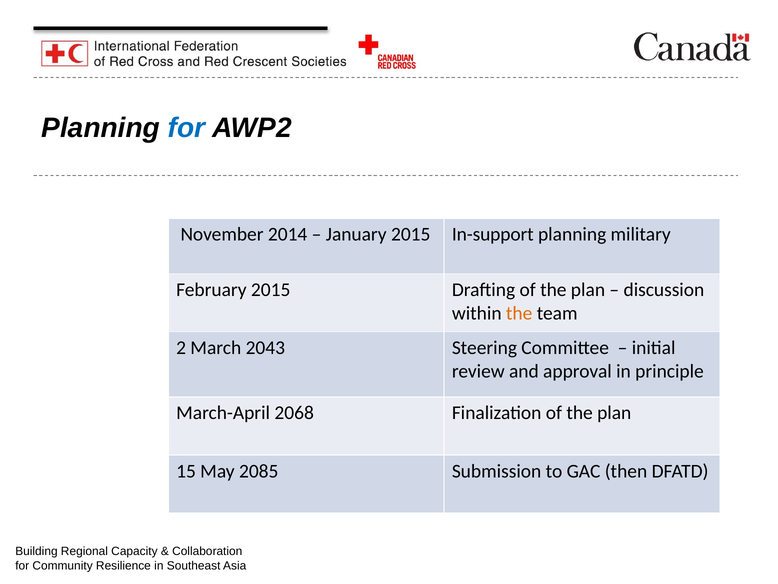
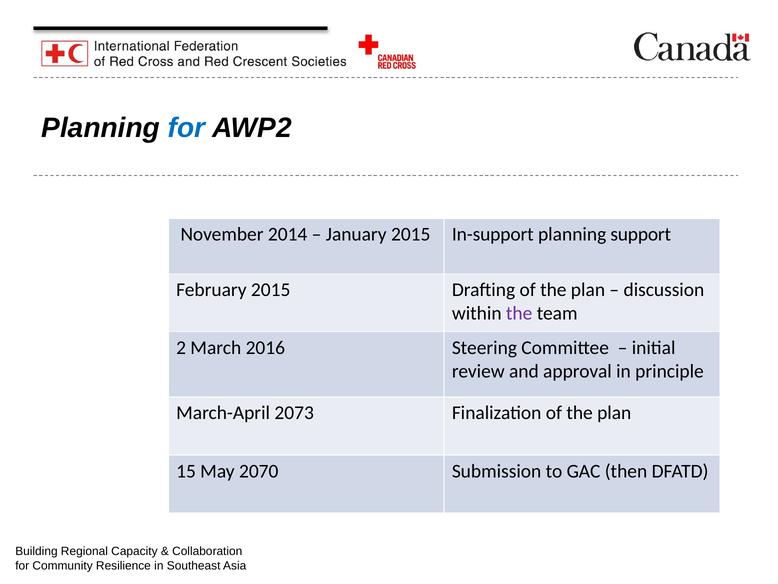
military: military -> support (641, 234)
the colour: orange -> purple (519, 313)
2043: 2043 -> 2016 (265, 347)
2068: 2068 -> 2073 (294, 413)
2085: 2085 -> 2070 (259, 471)
